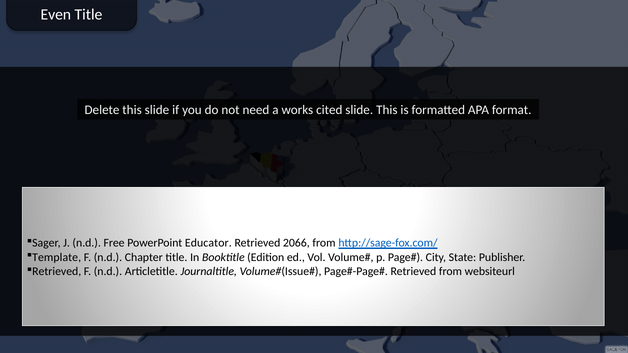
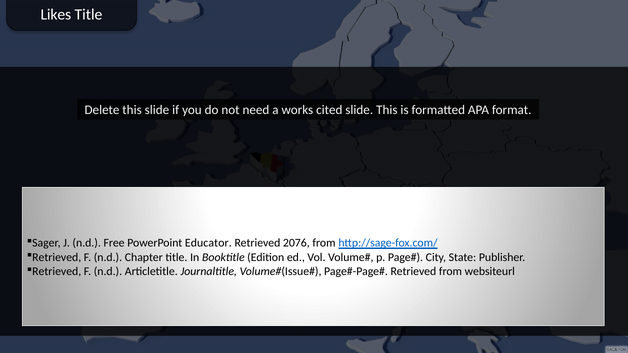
Even: Even -> Likes (56, 15)
2066: 2066 -> 2076 (296, 243)
Template: Template -> Retrieved (57, 258)
